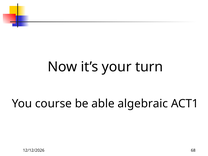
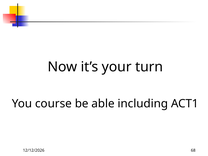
algebraic: algebraic -> including (143, 104)
